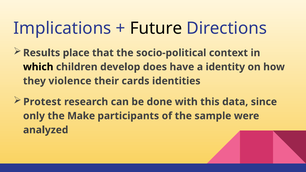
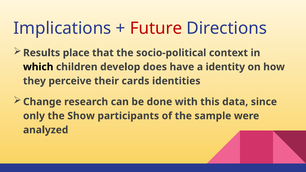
Future colour: black -> red (156, 28)
violence: violence -> perceive (70, 81)
Protest: Protest -> Change (42, 102)
Make: Make -> Show (81, 116)
